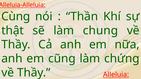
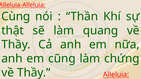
chung: chung -> quang (101, 31)
